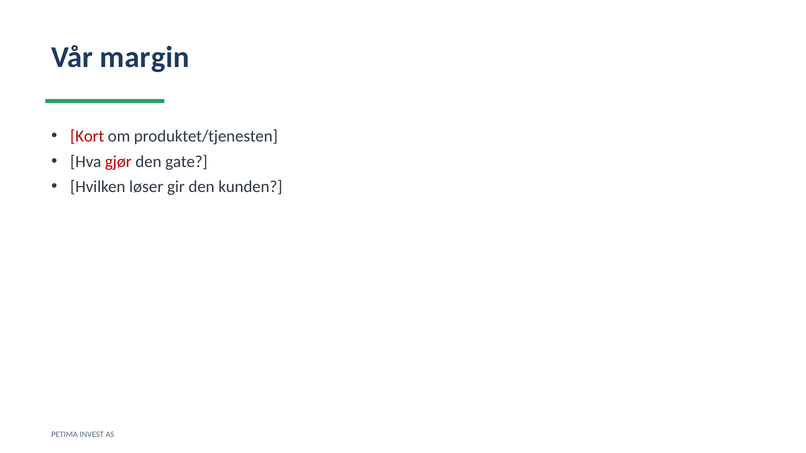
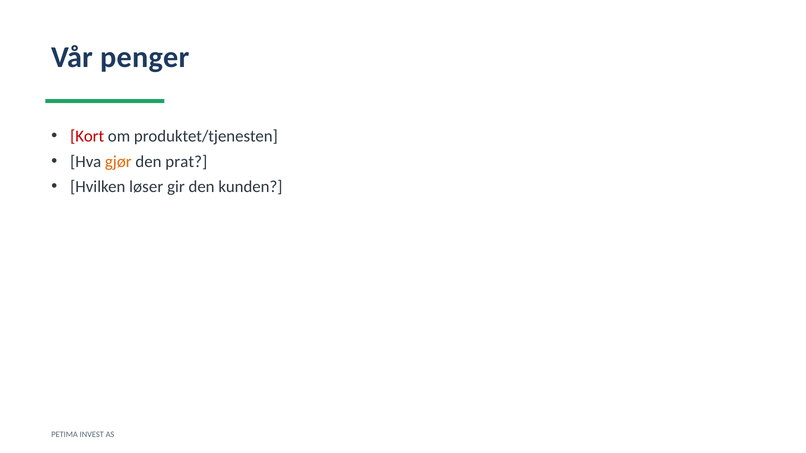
margin: margin -> penger (145, 58)
gjør colour: red -> orange (118, 162)
gate: gate -> prat (186, 162)
